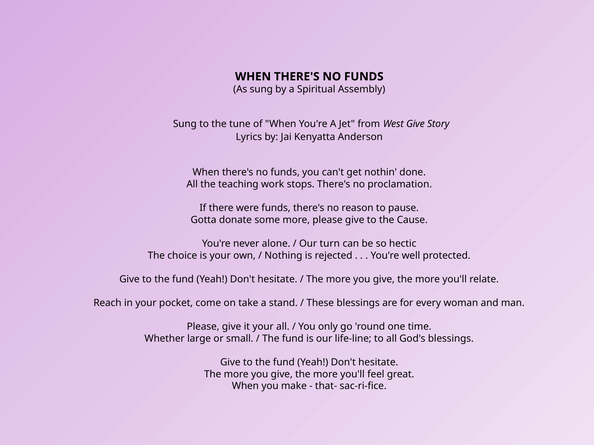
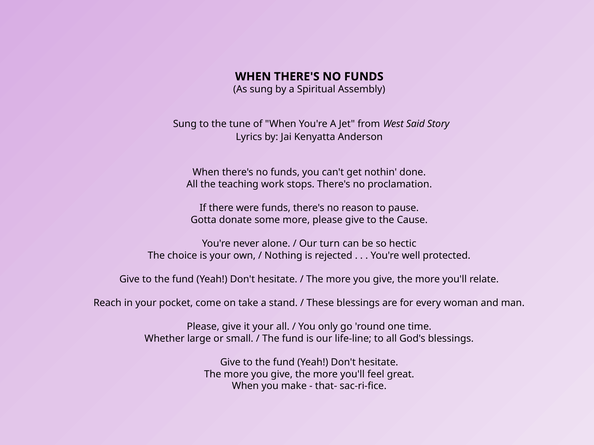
West Give: Give -> Said (415, 124)
